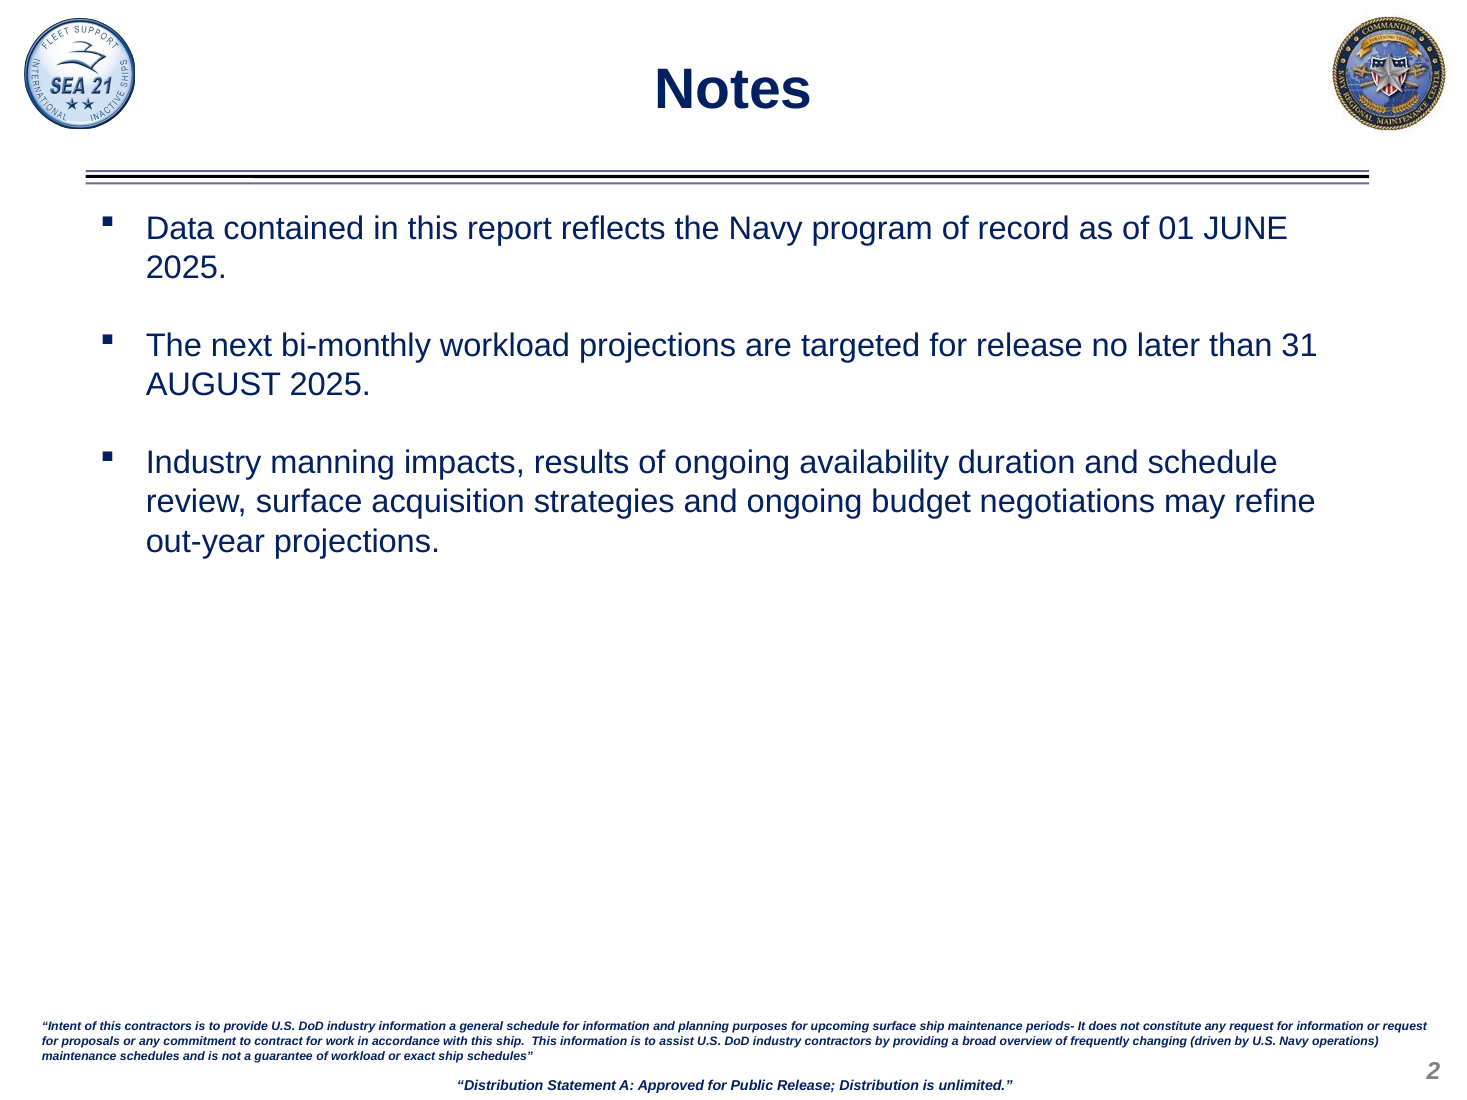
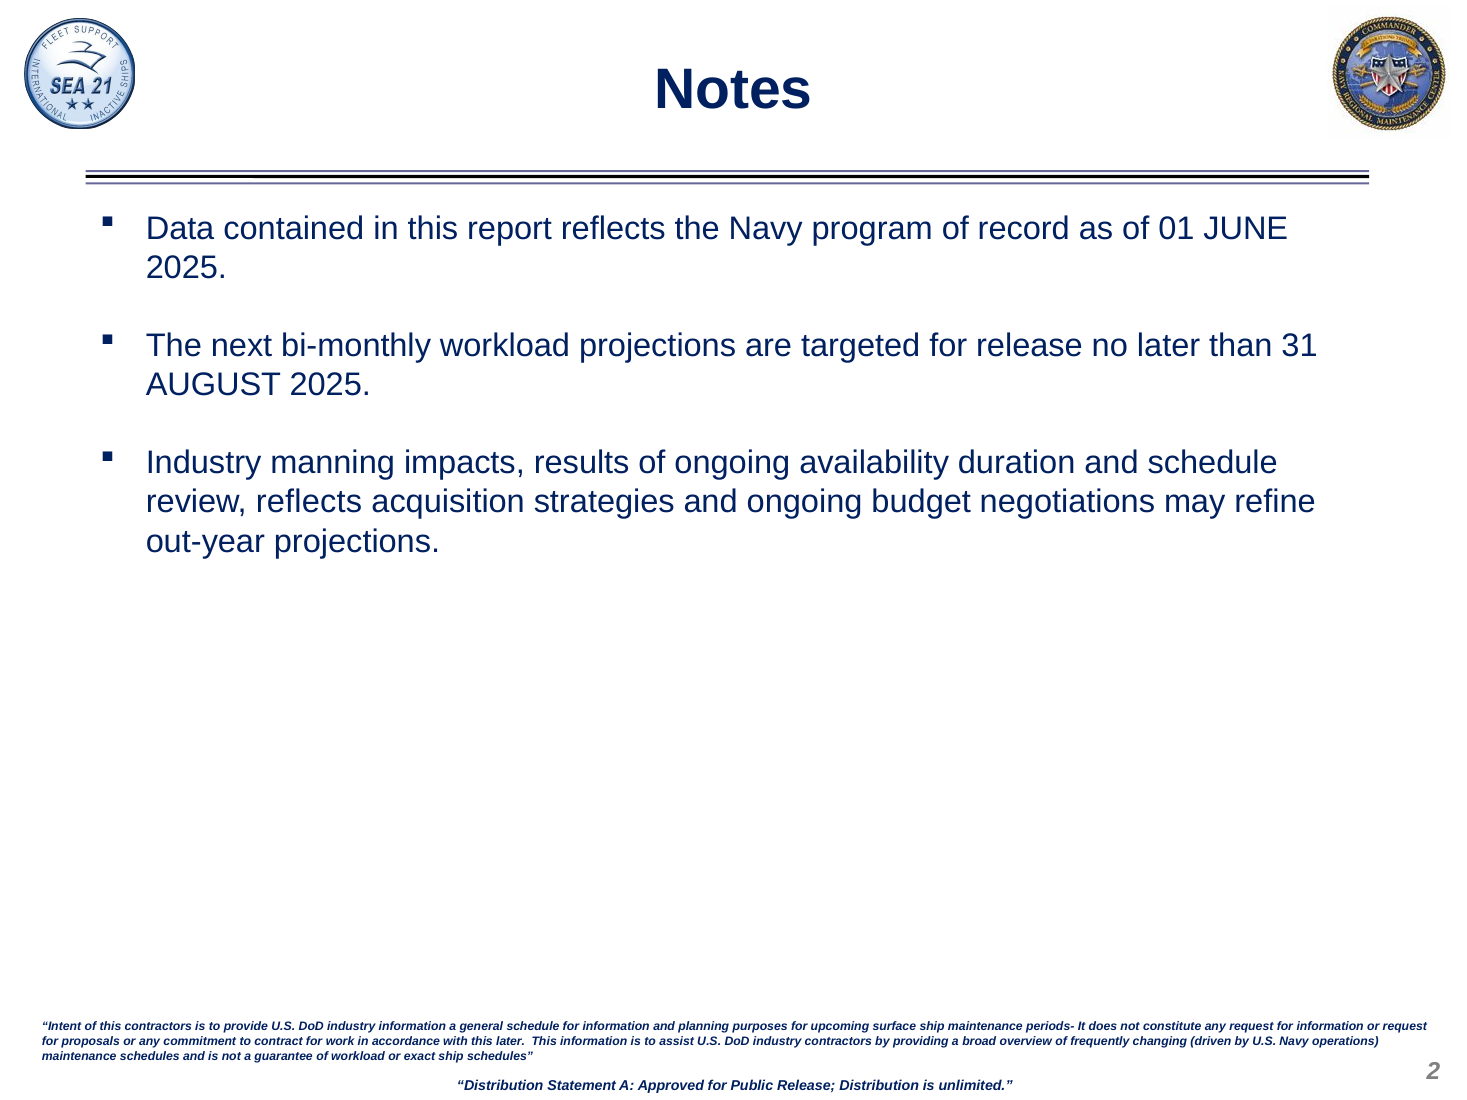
review surface: surface -> reflects (309, 502)
this ship: ship -> later (511, 1042)
